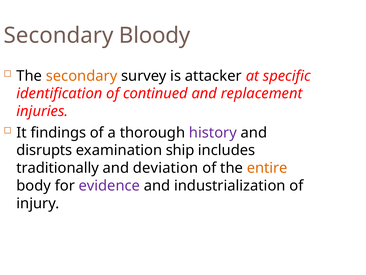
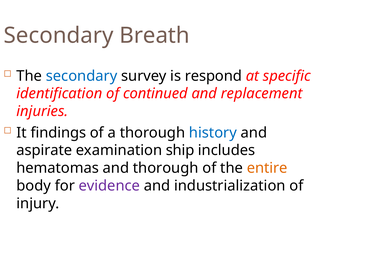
Bloody: Bloody -> Breath (155, 35)
secondary colour: orange -> blue (82, 76)
attacker: attacker -> respond (213, 76)
history colour: purple -> blue (213, 132)
disrupts: disrupts -> aspirate (44, 150)
traditionally: traditionally -> hematomas (58, 168)
and deviation: deviation -> thorough (166, 168)
